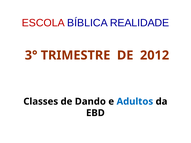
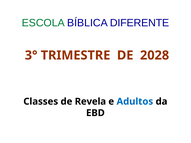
ESCOLA colour: red -> green (43, 23)
REALIDADE: REALIDADE -> DIFERENTE (140, 23)
2012: 2012 -> 2028 (155, 55)
Dando: Dando -> Revela (90, 102)
